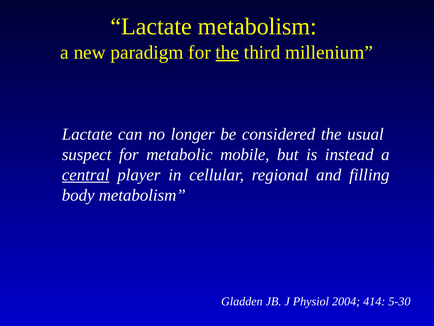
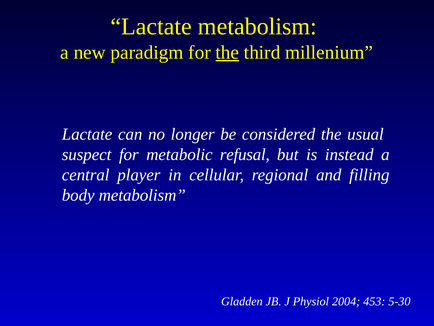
mobile: mobile -> refusal (245, 154)
central underline: present -> none (86, 175)
414: 414 -> 453 (374, 301)
